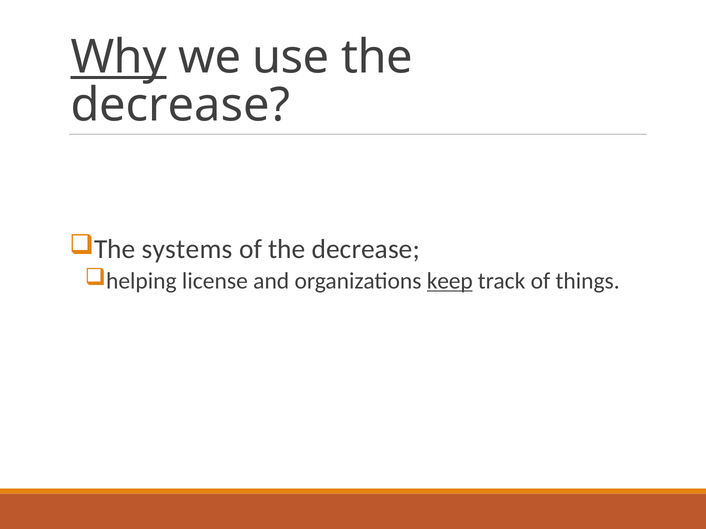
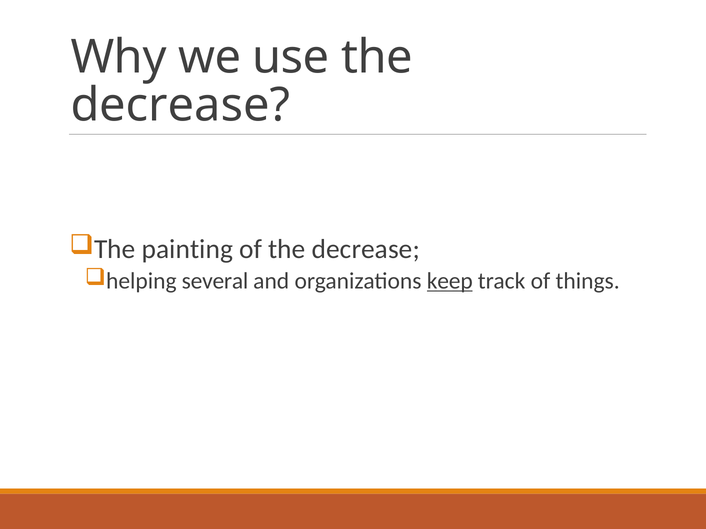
Why underline: present -> none (119, 57)
systems: systems -> painting (187, 250)
license: license -> several (215, 281)
